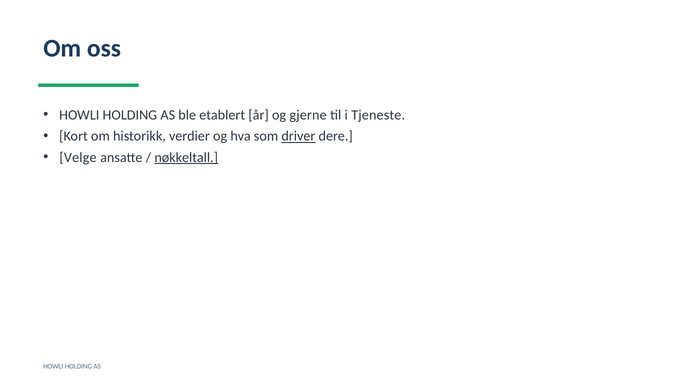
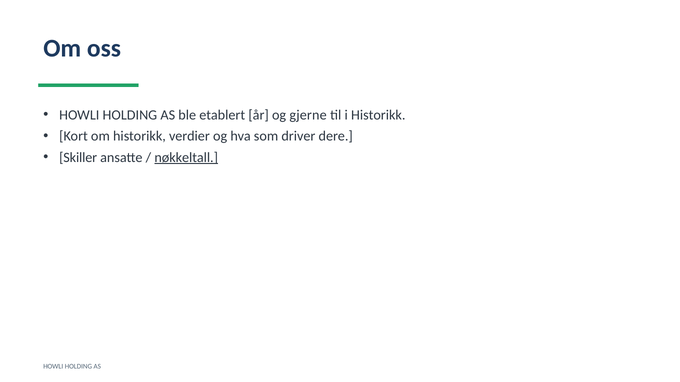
i Tjeneste: Tjeneste -> Historikk (378, 115)
driver underline: present -> none (298, 136)
Velge: Velge -> Skiller (78, 158)
